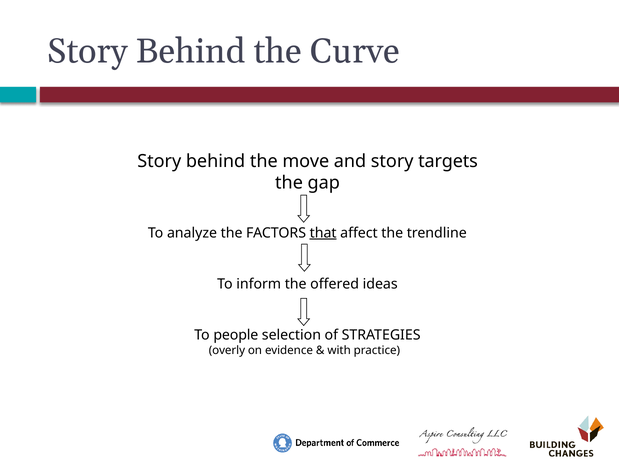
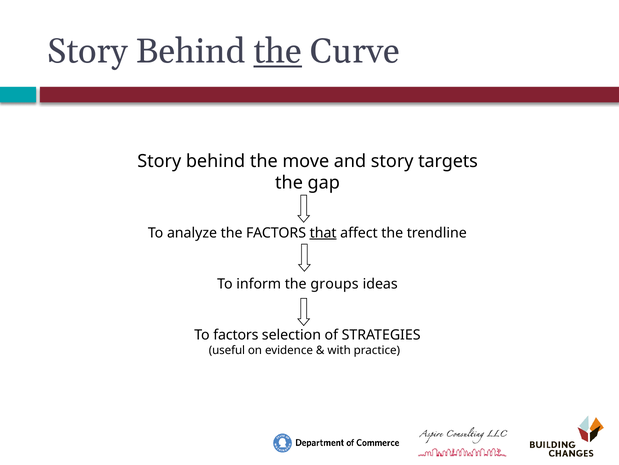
the underline: none -> present (278, 51)
offered: offered -> groups (335, 284)
To people: people -> factors (236, 335)
overly: overly -> useful (227, 350)
